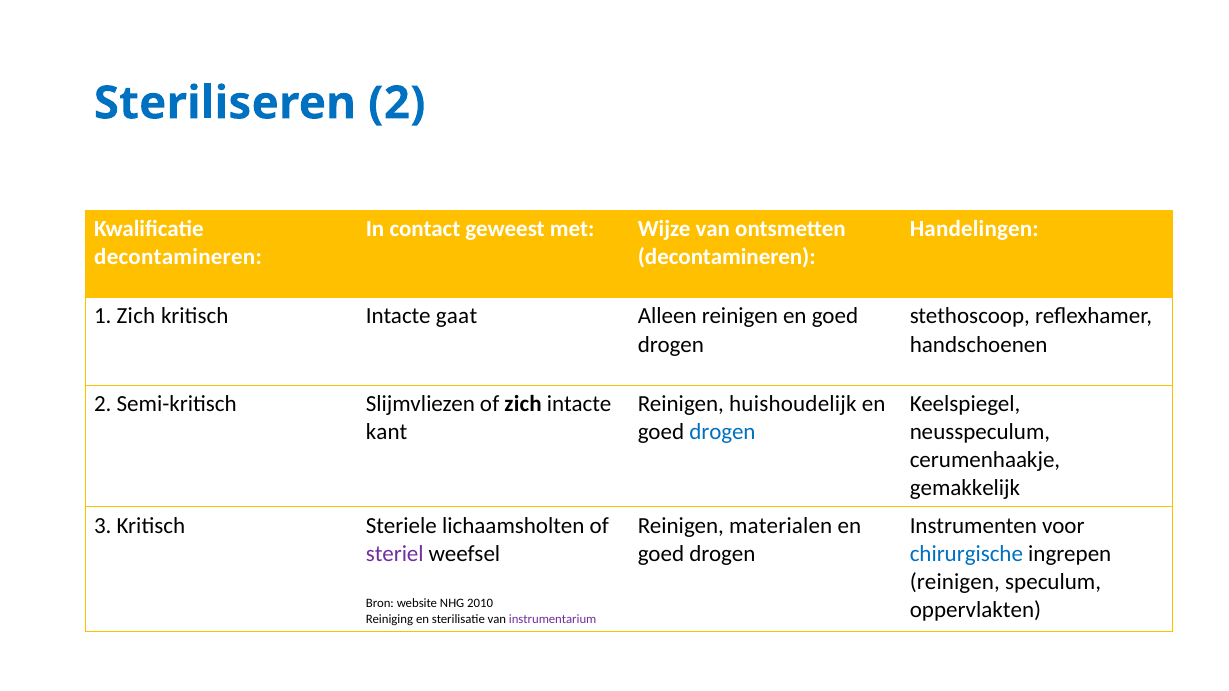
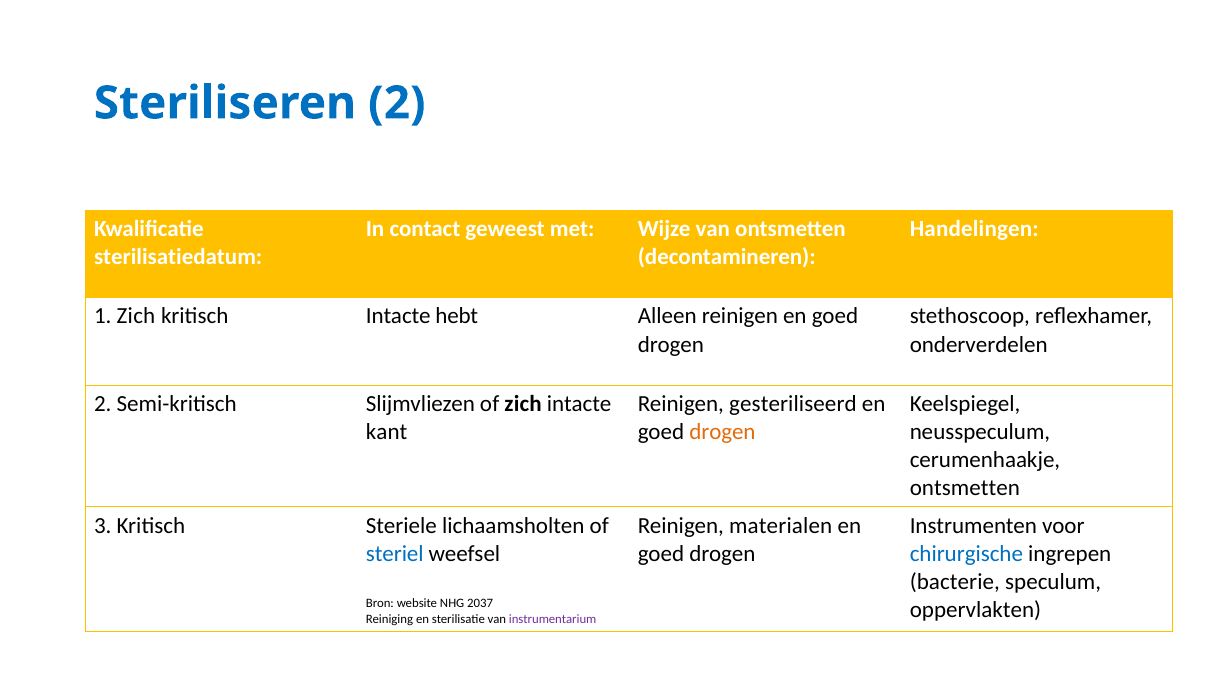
decontamineren: decontamineren -> sterilisatiedatum (178, 257)
gaat: gaat -> hebt (457, 317)
handschoenen: handschoenen -> onderverdelen (979, 345)
huishoudelijk: huishoudelijk -> gesteriliseerd (793, 404)
drogen colour: blue -> orange (722, 432)
gemakkelijk: gemakkelijk -> ontsmetten (965, 488)
steriel colour: purple -> blue (395, 554)
reinigen: reinigen -> bacterie (955, 582)
2010: 2010 -> 2037 (480, 604)
